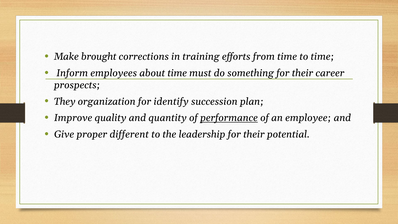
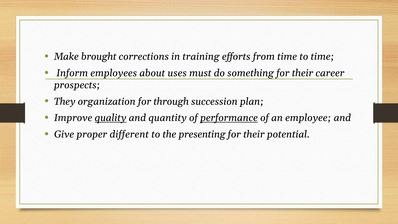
about time: time -> uses (177, 73)
identify: identify -> through (171, 101)
quality underline: none -> present (111, 118)
leadership: leadership -> presenting (202, 134)
